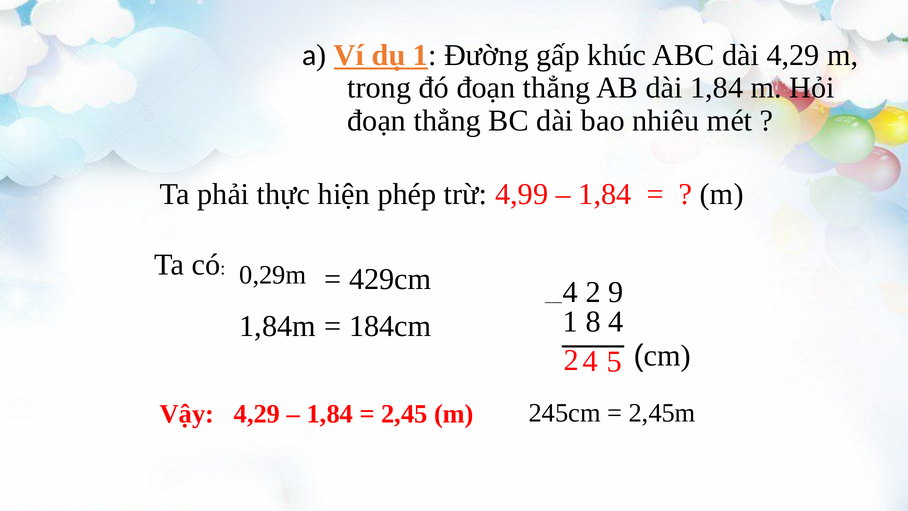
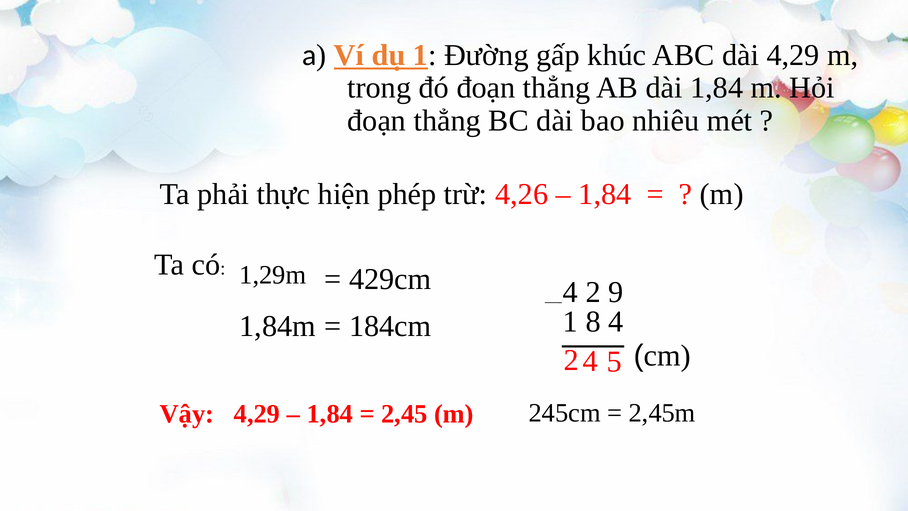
4,99: 4,99 -> 4,26 (522, 194)
0,29m: 0,29m -> 1,29m (273, 275)
